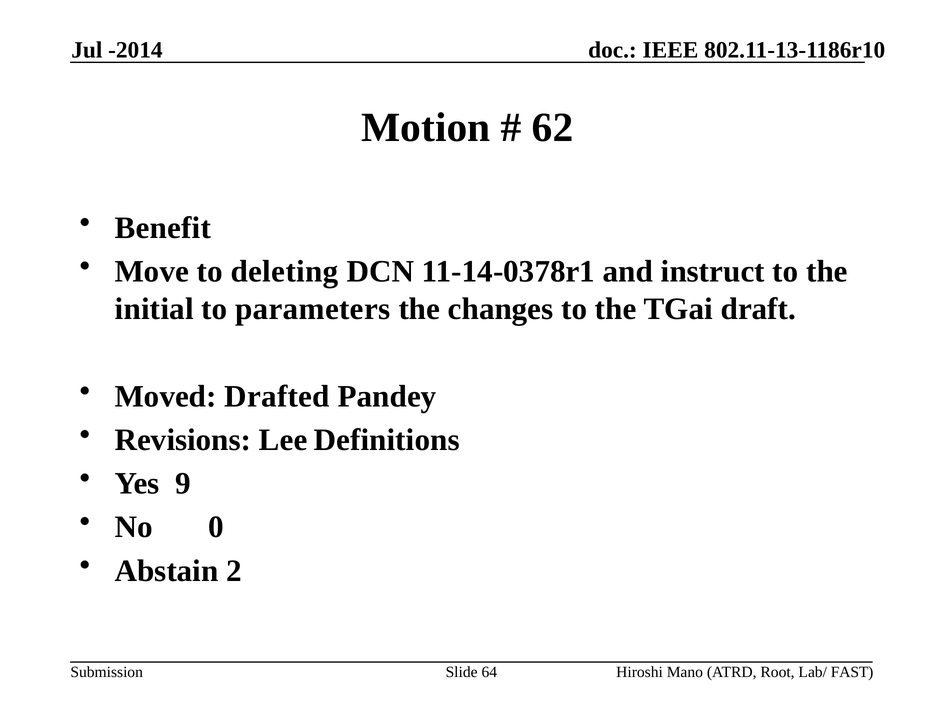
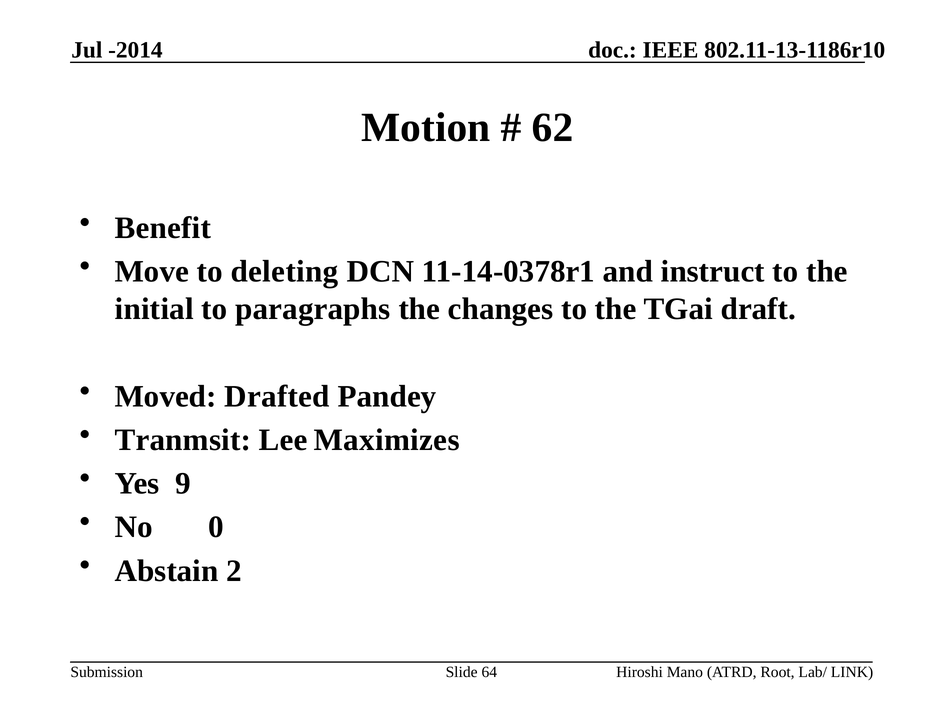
parameters: parameters -> paragraphs (313, 309)
Revisions: Revisions -> Tranmsit (183, 440)
Definitions: Definitions -> Maximizes (387, 440)
FAST: FAST -> LINK (852, 673)
